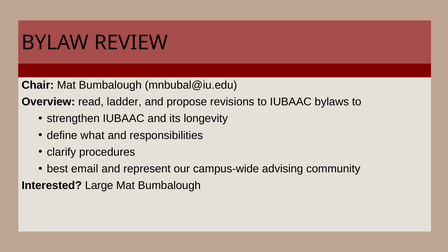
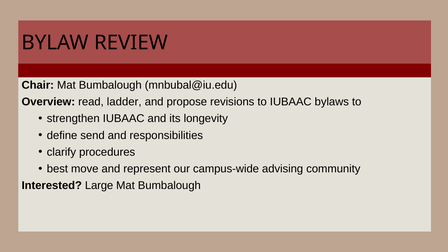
what: what -> send (93, 135)
email: email -> move (85, 169)
